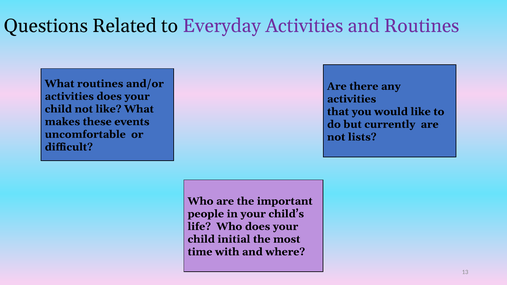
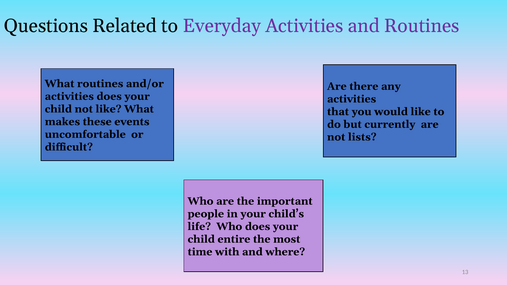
initial: initial -> entire (234, 239)
